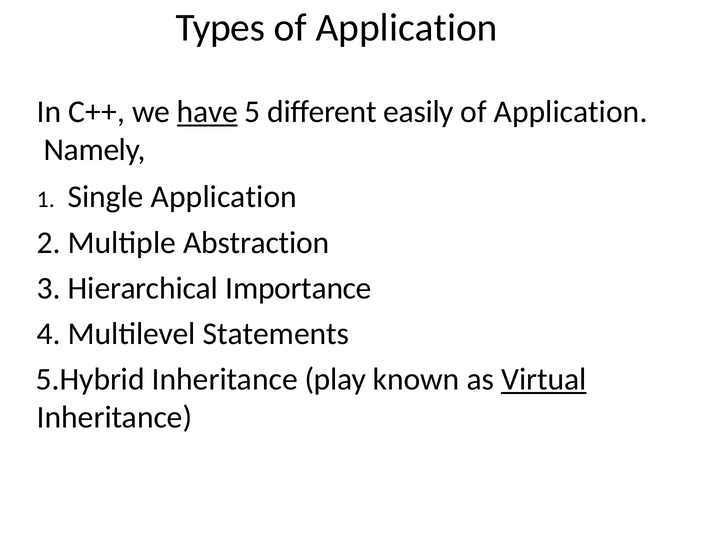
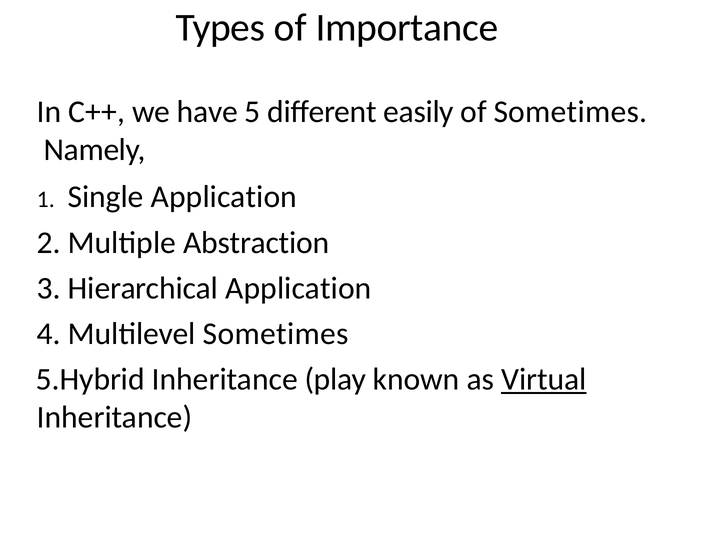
Types of Application: Application -> Importance (407, 27)
have underline: present -> none (207, 112)
Application: Application -> Sometimes (571, 112)
Importance: Importance -> Application (298, 288)
Statements: Statements -> Sometimes (276, 334)
